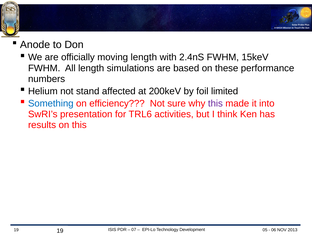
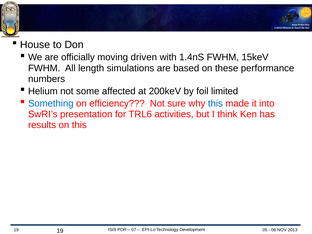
Anode: Anode -> House (35, 45)
moving length: length -> driven (144, 57)
2.4nS: 2.4nS -> 1.4nS (192, 57)
stand: stand -> some (88, 91)
this colour: purple -> blue (215, 103)
